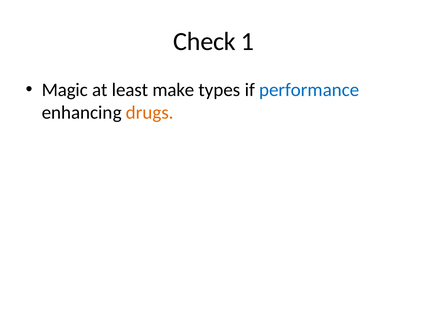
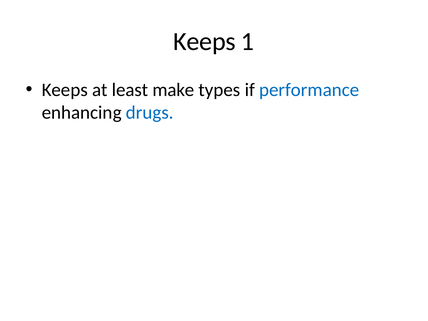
Check: Check -> Keeps (205, 41)
Magic: Magic -> Keeps (65, 90)
drugs colour: orange -> blue (150, 113)
